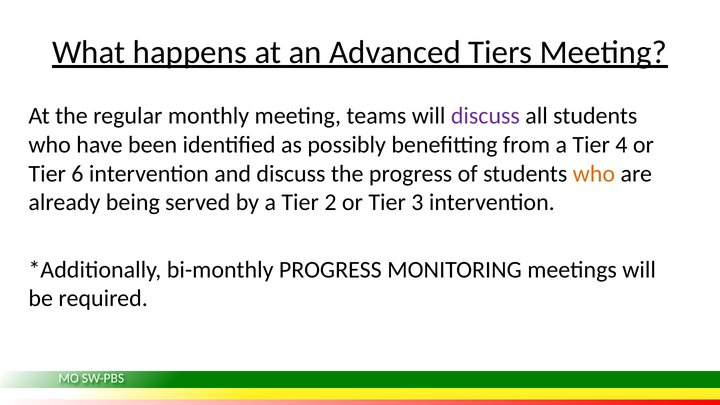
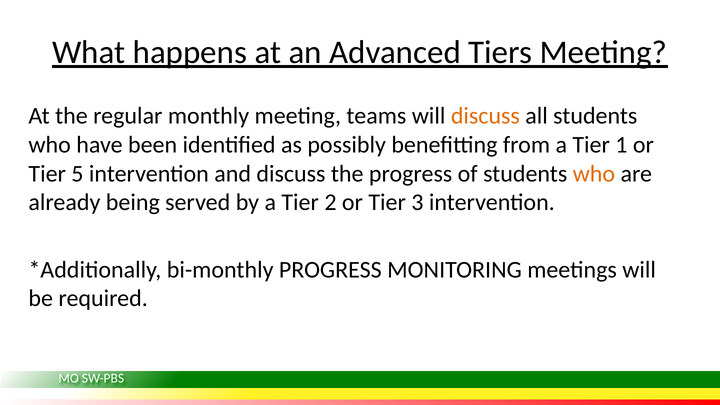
discuss colour: purple -> orange (485, 116)
4: 4 -> 1 (621, 145)
6: 6 -> 5 (77, 174)
